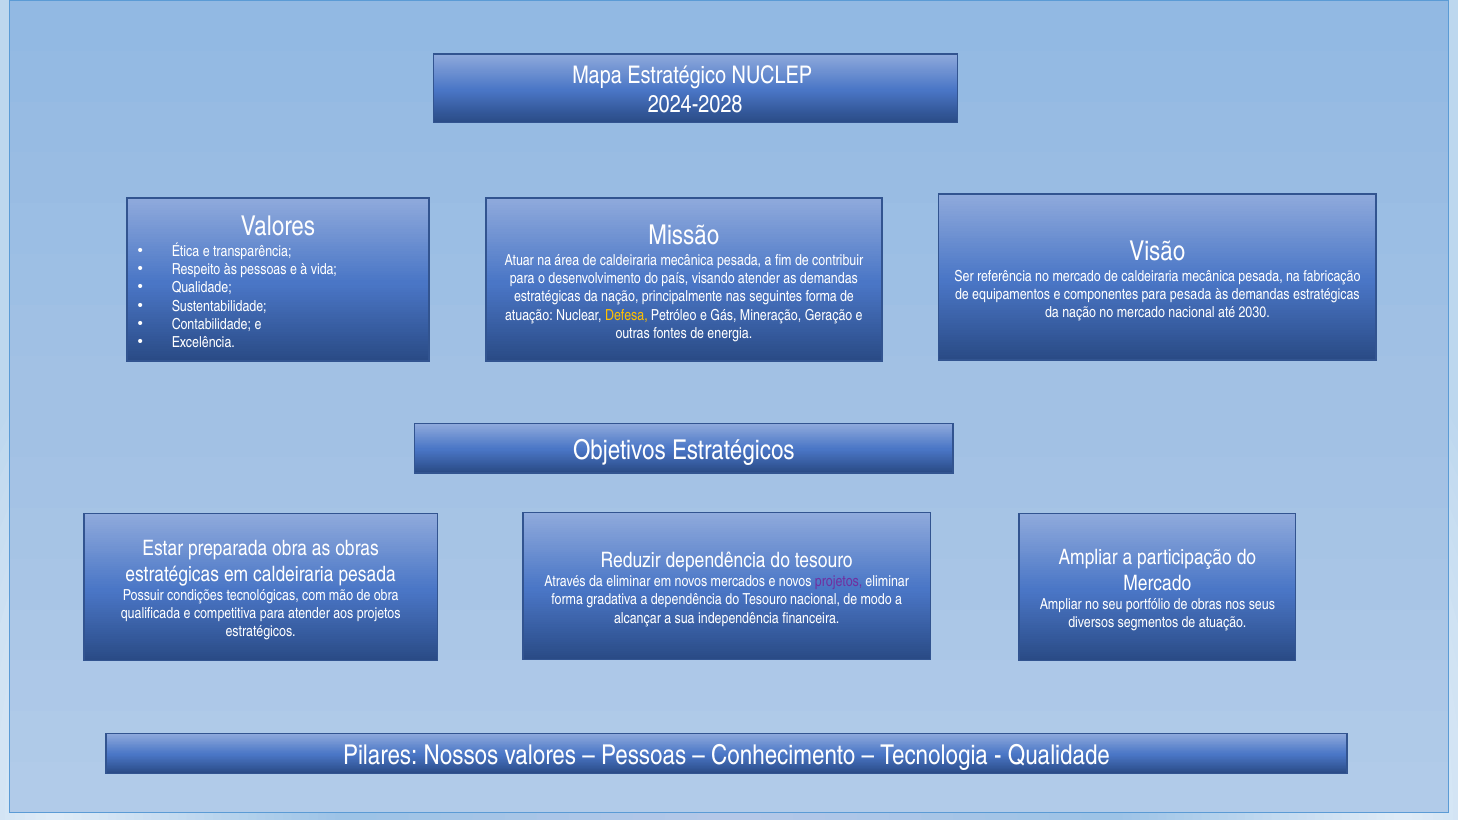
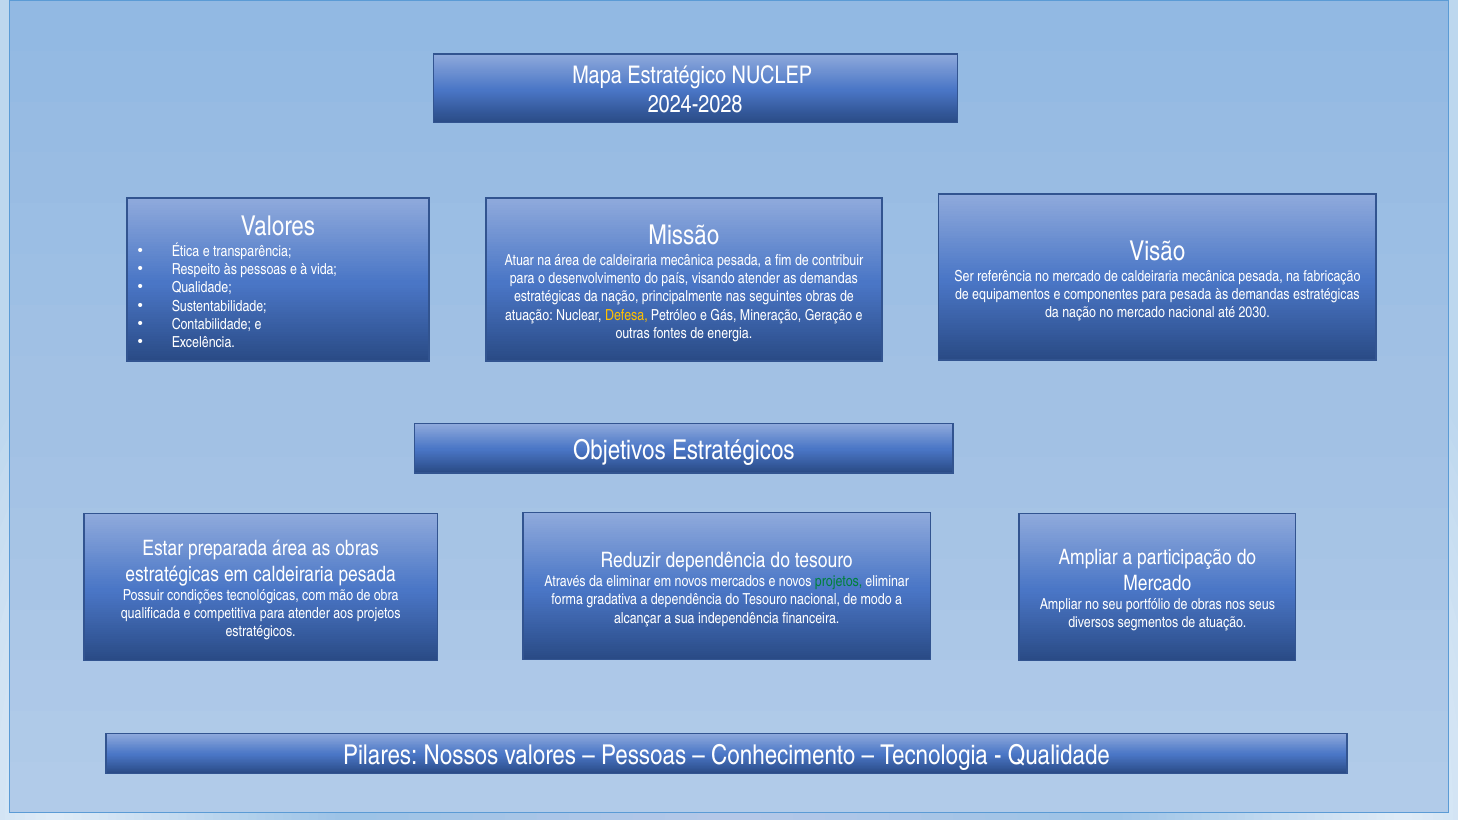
seguintes forma: forma -> obras (821, 297)
preparada obra: obra -> área (290, 549)
projetos colour: purple -> green (839, 582)
